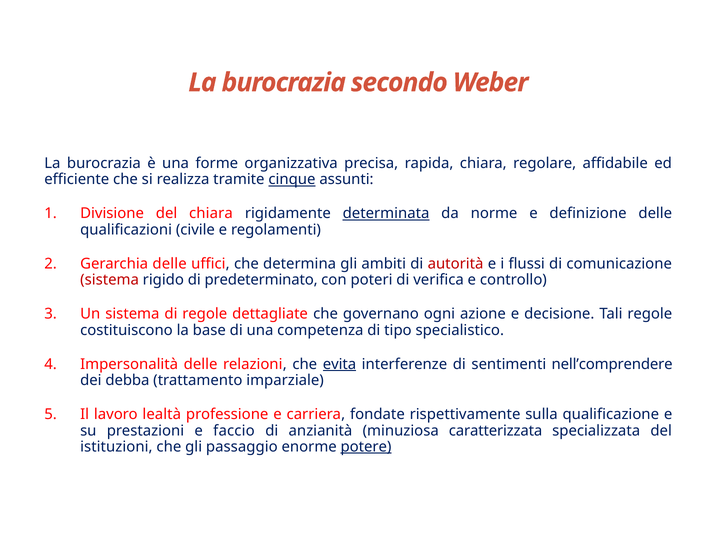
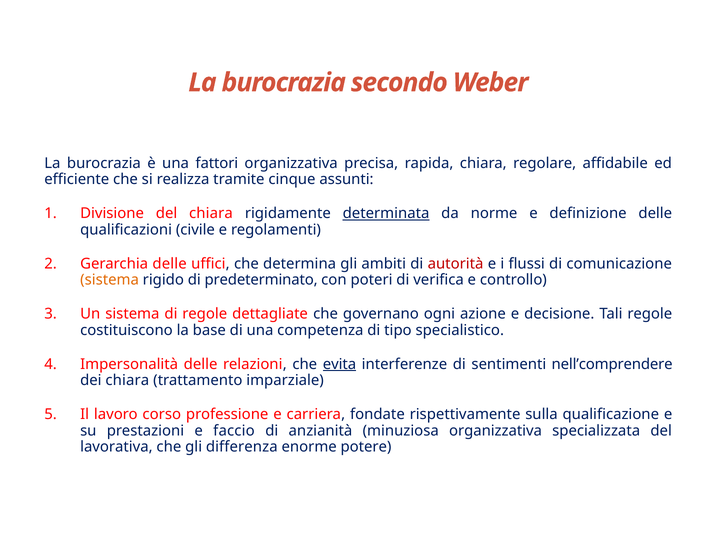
forme: forme -> fattori (217, 163)
cinque underline: present -> none (292, 179)
sistema colour: red -> orange (110, 280)
dei debba: debba -> chiara (127, 380)
lealtà: lealtà -> corso (162, 414)
minuziosa caratterizzata: caratterizzata -> organizzativa (496, 430)
istituzioni: istituzioni -> lavorativa (116, 447)
passaggio: passaggio -> differenza (242, 447)
potere underline: present -> none (366, 447)
